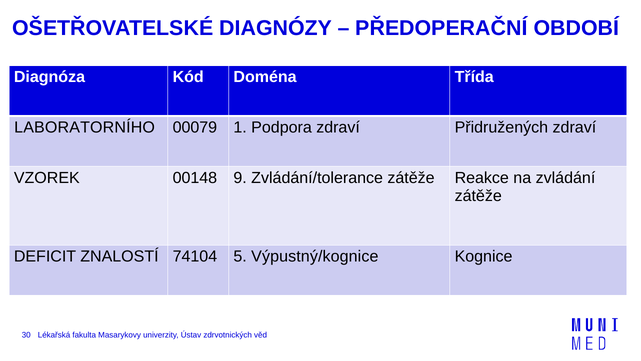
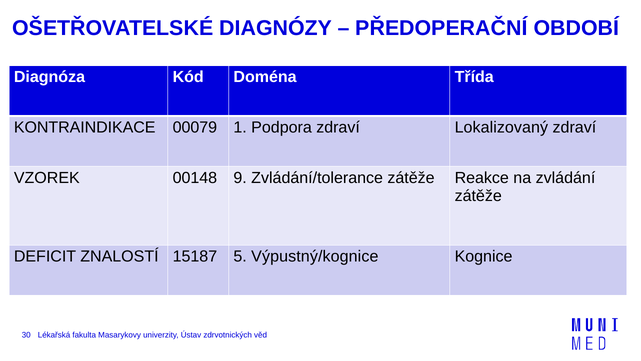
LABORATORNÍHO: LABORATORNÍHO -> KONTRAINDIKACE (85, 127)
Přidružených: Přidružených -> Lokalizovaný (501, 127)
74104: 74104 -> 15187 (195, 256)
